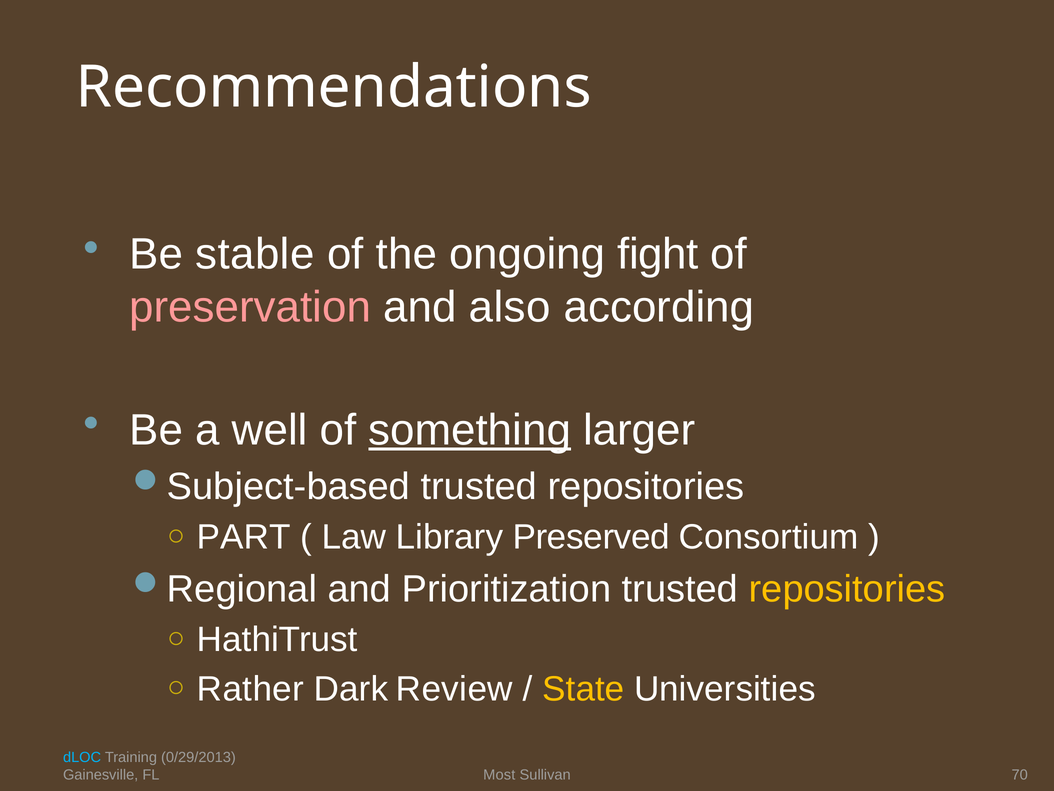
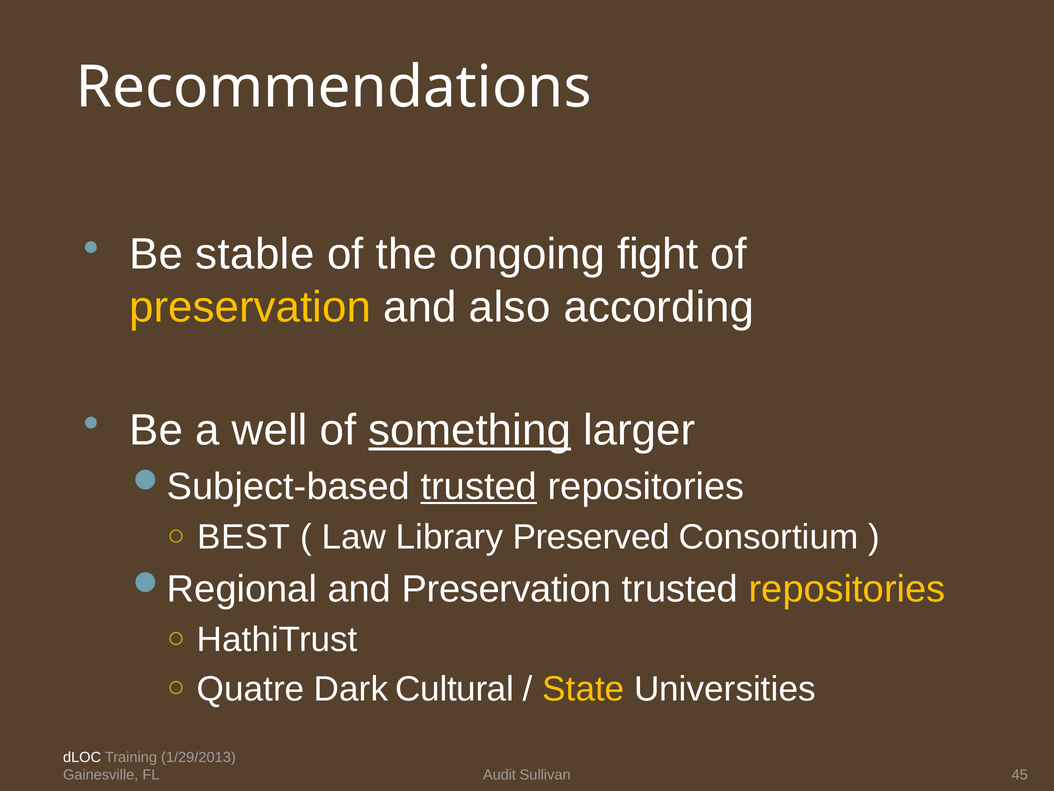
preservation colour: pink -> yellow (250, 307)
trusted underline: none -> present (479, 486)
PART: PART -> BEST (244, 537)
and Prioritization: Prioritization -> Preservation (507, 589)
Rather: Rather -> Quatre (251, 689)
Review: Review -> Cultural (455, 689)
dLOC colour: light blue -> white (82, 757)
0/29/2013: 0/29/2013 -> 1/29/2013 (198, 757)
Most: Most -> Audit (499, 775)
70: 70 -> 45 (1020, 775)
